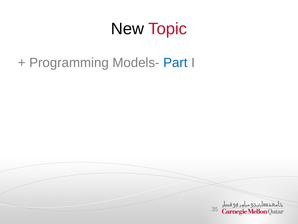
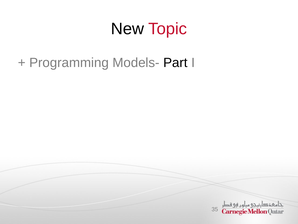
Part colour: blue -> black (175, 63)
